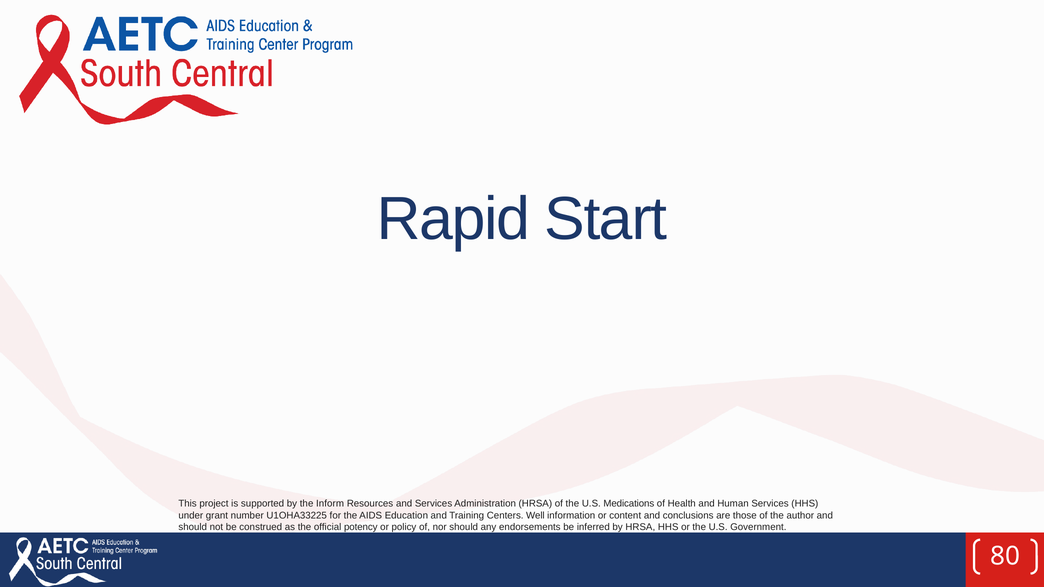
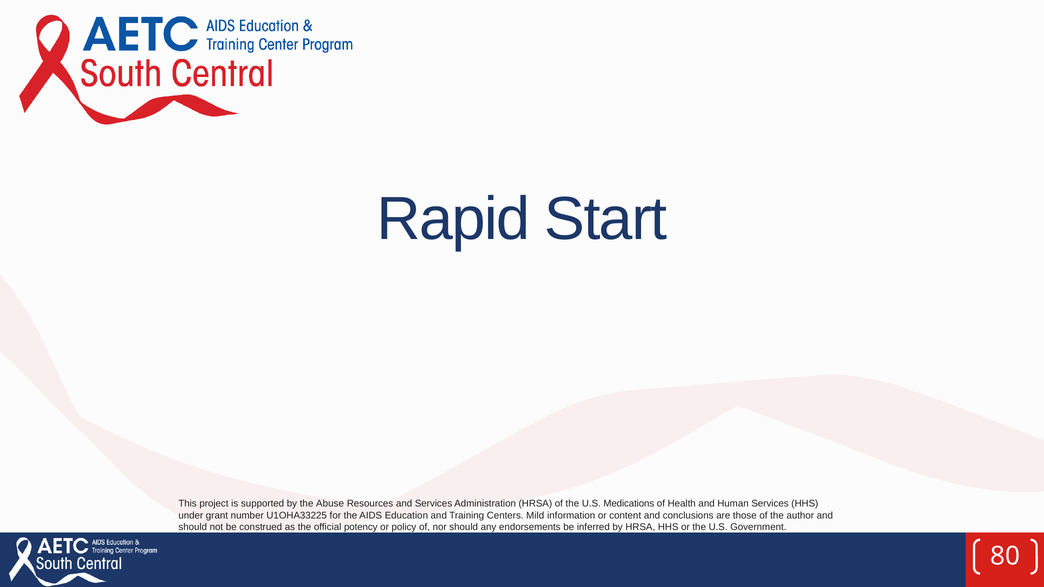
Inform: Inform -> Abuse (330, 504)
Well: Well -> Mild (535, 516)
